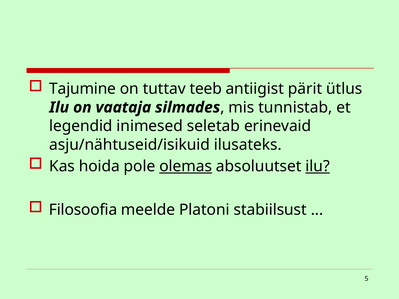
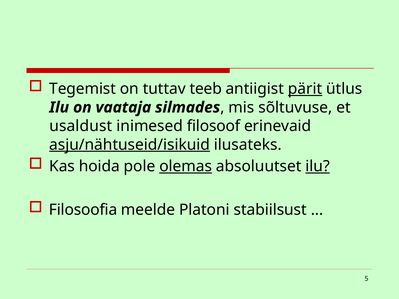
Tajumine: Tajumine -> Tegemist (83, 89)
pärit underline: none -> present (305, 89)
tunnistab: tunnistab -> sõltuvuse (295, 107)
legendid: legendid -> usaldust (81, 126)
seletab: seletab -> filosoof (214, 126)
asju/nähtuseid/isikuid underline: none -> present (130, 145)
